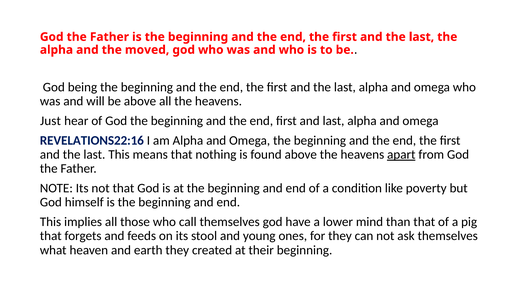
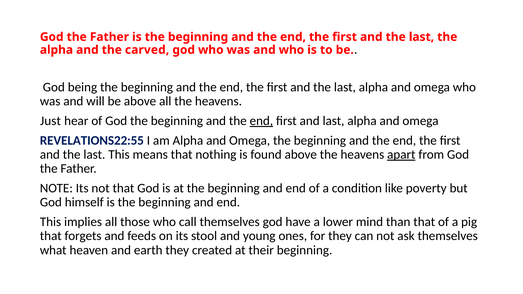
moved: moved -> carved (147, 50)
end underline: none -> present (261, 121)
REVELATIONS22:16: REVELATIONS22:16 -> REVELATIONS22:55 (92, 141)
